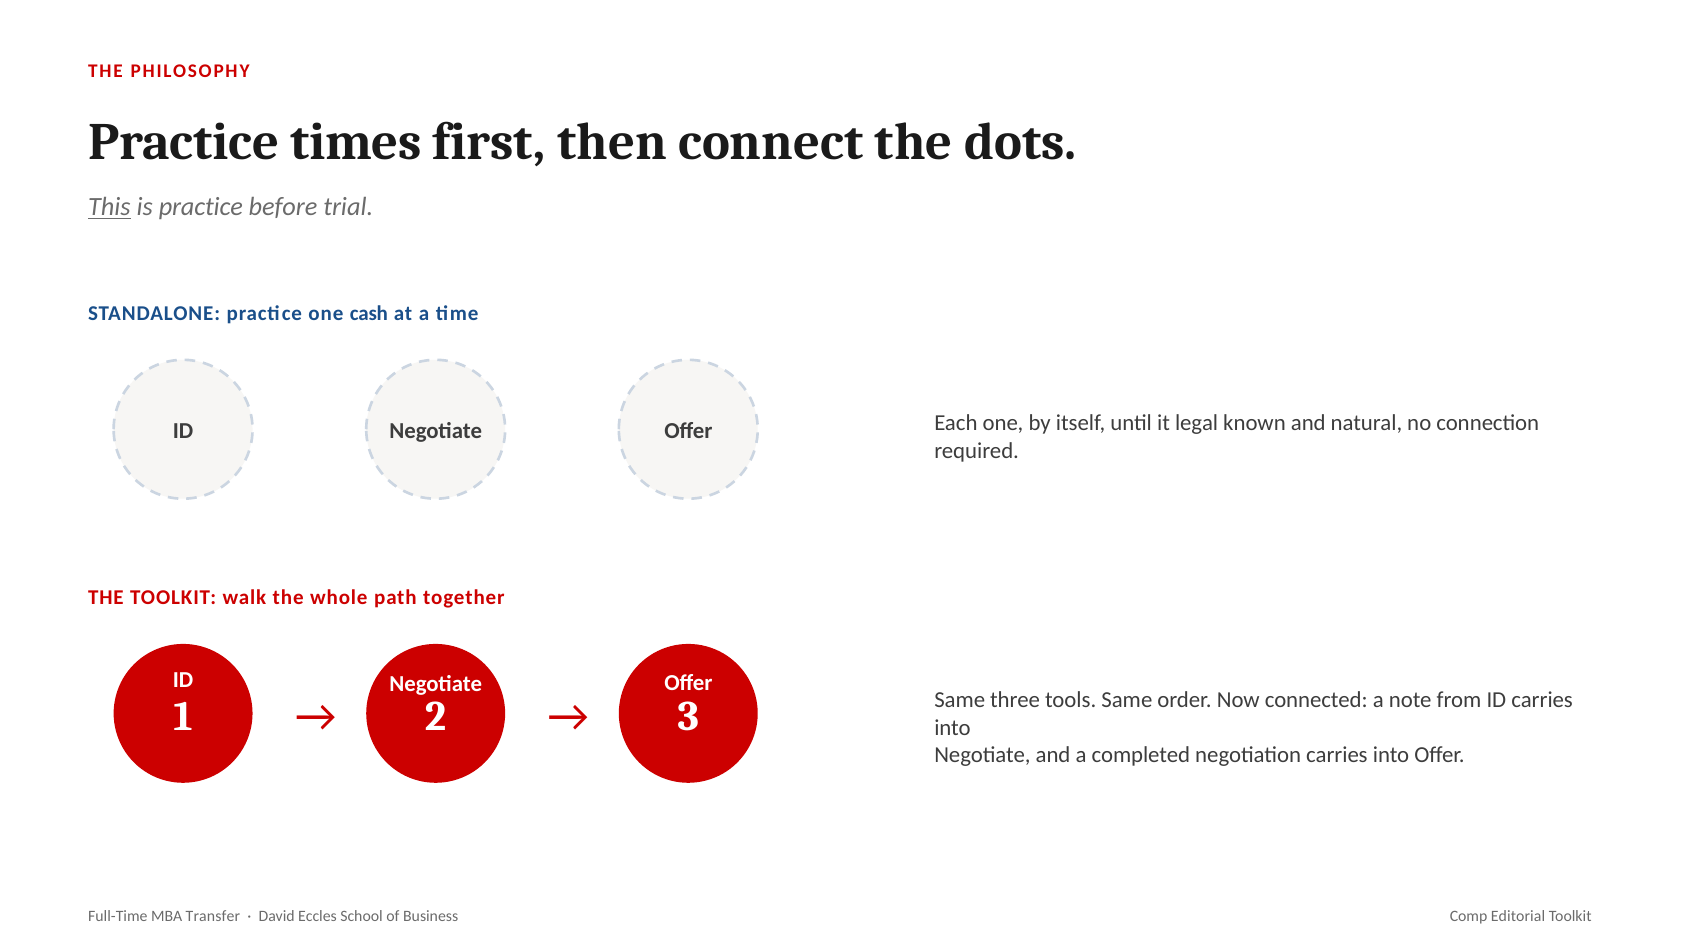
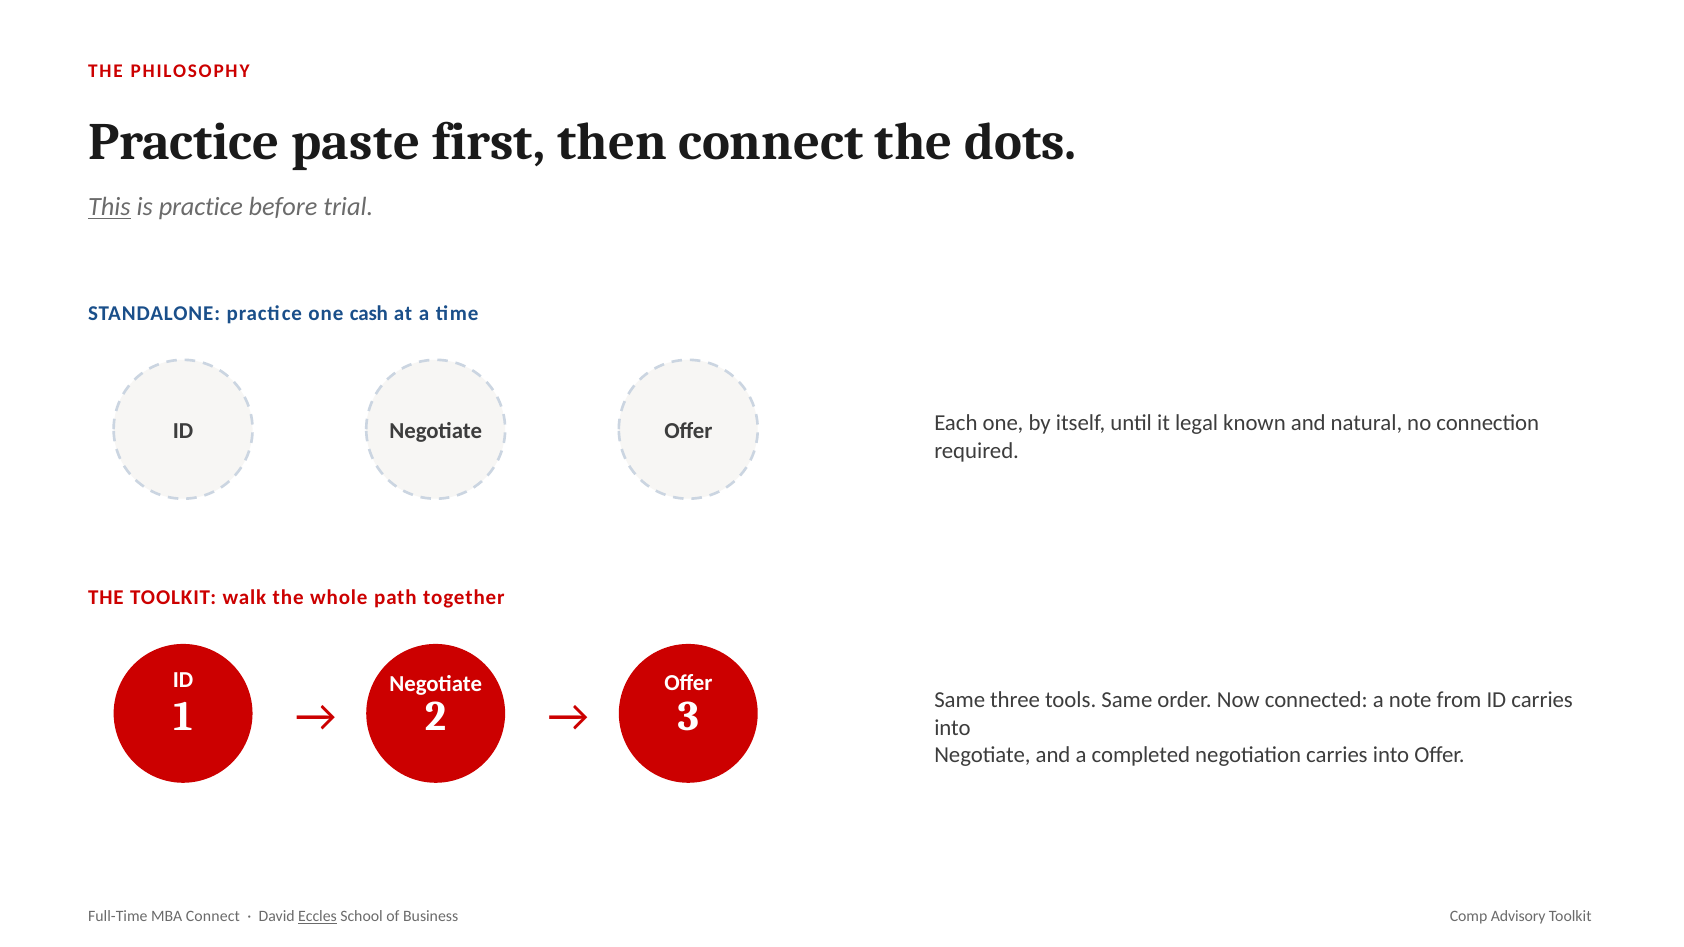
times: times -> paste (356, 143)
MBA Transfer: Transfer -> Connect (213, 917)
Eccles underline: none -> present (317, 917)
Editorial: Editorial -> Advisory (1518, 917)
